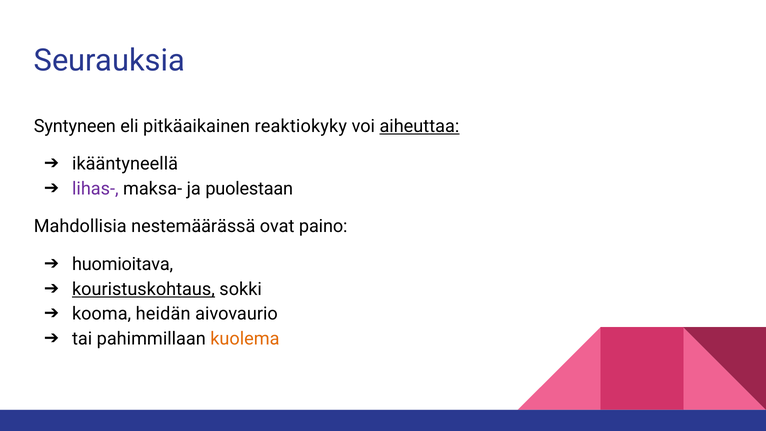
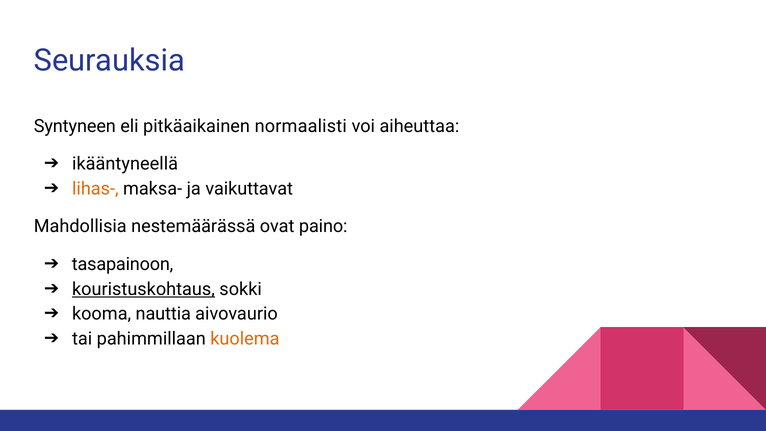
reaktiokyky: reaktiokyky -> normaalisti (301, 126)
aiheuttaa underline: present -> none (419, 126)
lihas- colour: purple -> orange (95, 189)
puolestaan: puolestaan -> vaikuttavat (249, 189)
huomioitava: huomioitava -> tasapainoon (123, 264)
heidän: heidän -> nauttia (163, 314)
